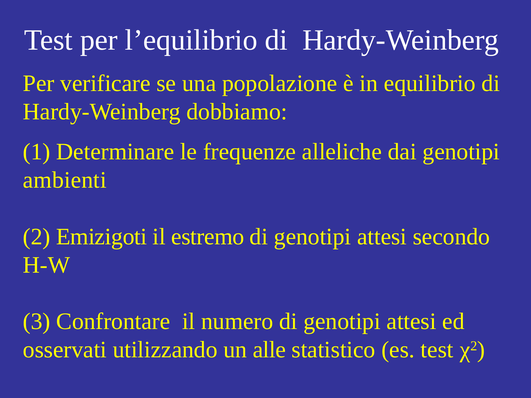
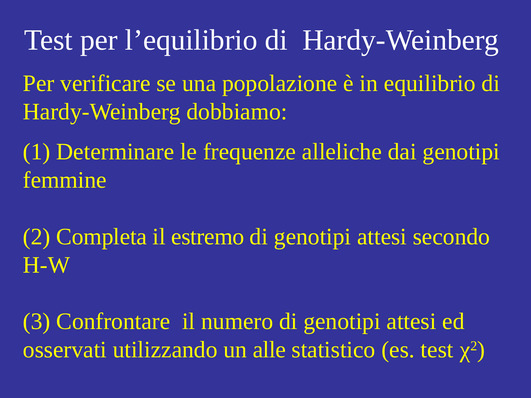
ambienti: ambienti -> femmine (65, 180)
Emizigoti: Emizigoti -> Completa (102, 237)
